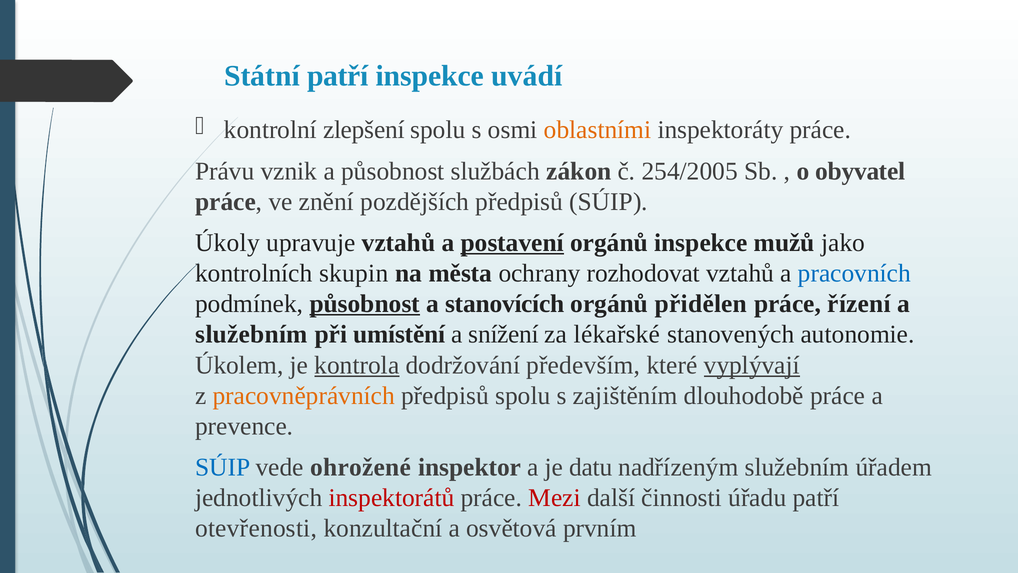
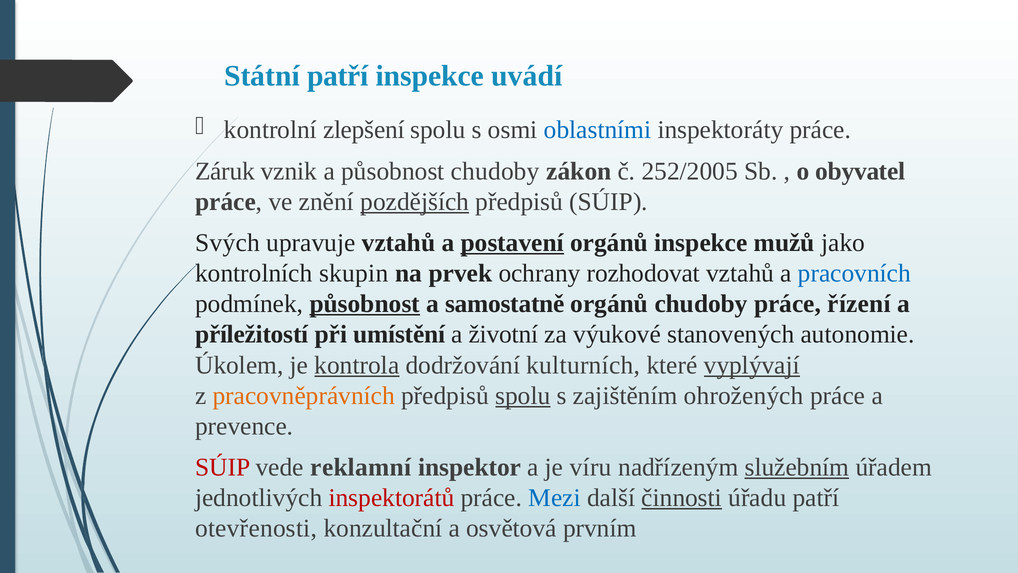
oblastními colour: orange -> blue (598, 130)
Právu: Právu -> Záruk (225, 171)
působnost službách: službách -> chudoby (495, 171)
254/2005: 254/2005 -> 252/2005 (690, 171)
pozdějších underline: none -> present (415, 202)
Úkoly: Úkoly -> Svých (228, 243)
města: města -> prvek (460, 273)
stanovících: stanovících -> samostatně (505, 304)
orgánů přidělen: přidělen -> chudoby (701, 304)
služebním: služebním -> příležitostí (252, 334)
snížení: snížení -> životní (504, 334)
lékařské: lékařské -> výukové (617, 334)
především: především -> kulturních (583, 365)
spolu underline: none -> present (523, 395)
dlouhodobě: dlouhodobě -> ohrožených (744, 395)
SÚIP colour: blue -> red (223, 467)
ohrožené: ohrožené -> reklamní (361, 467)
datu: datu -> víru (591, 467)
služebním underline: none -> present (797, 467)
Mezi colour: red -> blue (555, 498)
činnosti underline: none -> present (682, 498)
